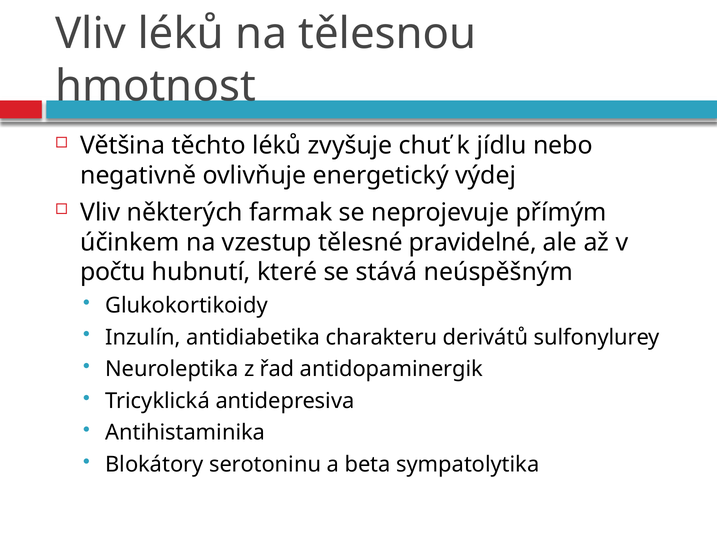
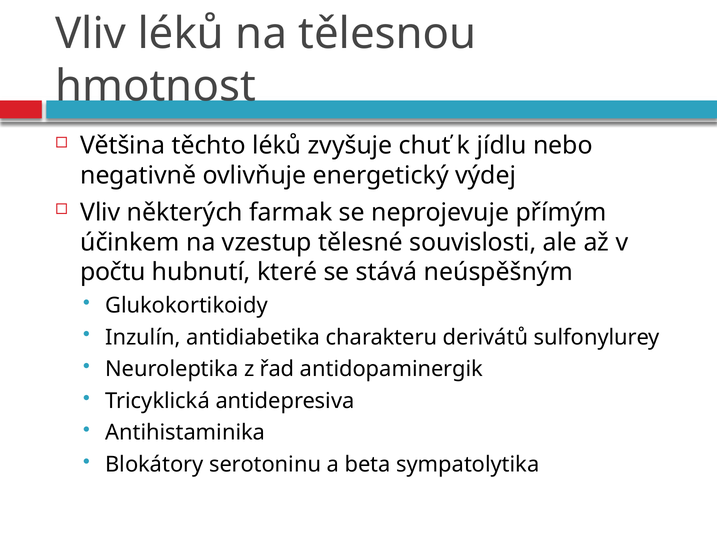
pravidelné: pravidelné -> souvislosti (473, 242)
